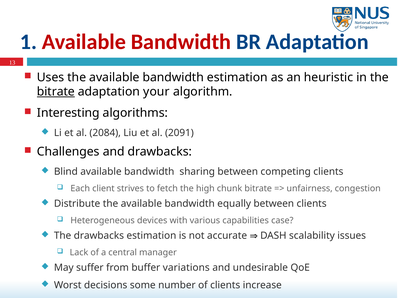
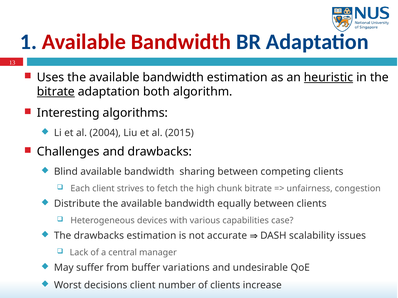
heuristic underline: none -> present (329, 77)
your: your -> both (156, 92)
2084: 2084 -> 2004 (105, 133)
2091: 2091 -> 2015 (179, 133)
decisions some: some -> client (143, 286)
